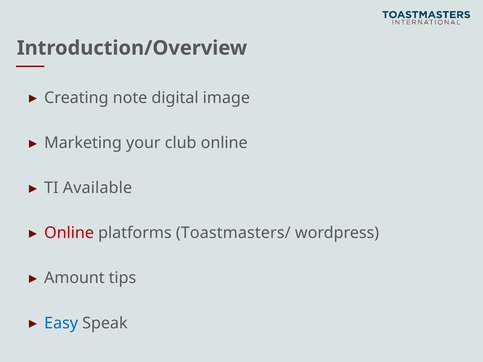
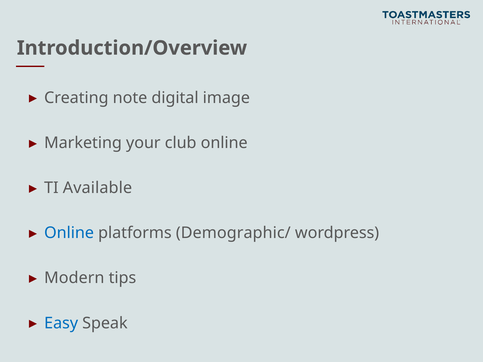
Online colour: red -> blue (69, 233)
Toastmasters/: Toastmasters/ -> Demographic/ (233, 233)
Amount: Amount -> Modern (74, 278)
